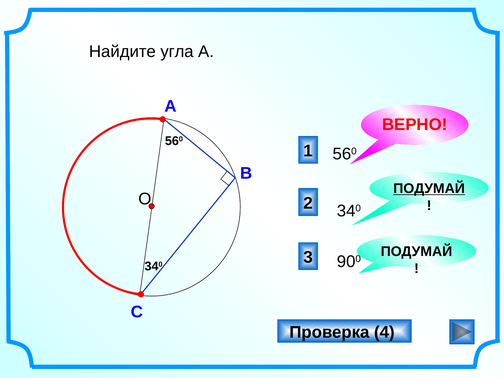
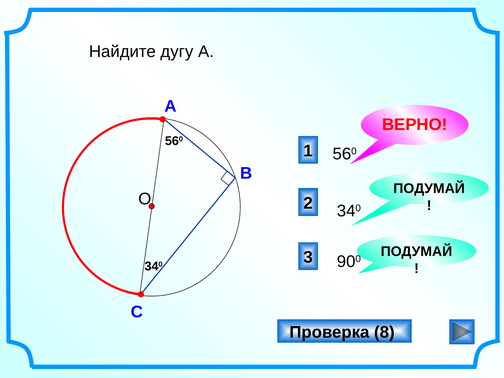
угла: угла -> дугу (177, 52)
ПОДУМАЙ underline: present -> none (429, 189)
4: 4 -> 8 (384, 332)
